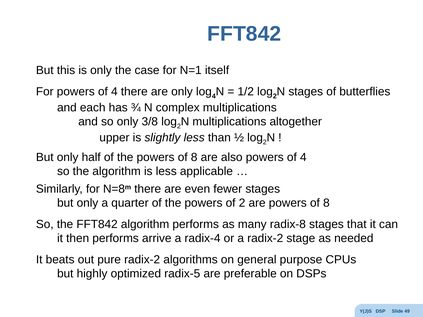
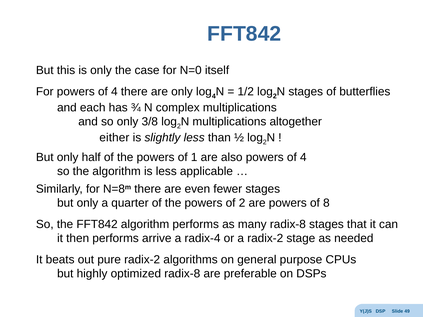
N=1: N=1 -> N=0 (191, 71)
upper: upper -> either (114, 138)
the powers of 8: 8 -> 1 (194, 157)
optimized radix-5: radix-5 -> radix-8 (182, 274)
